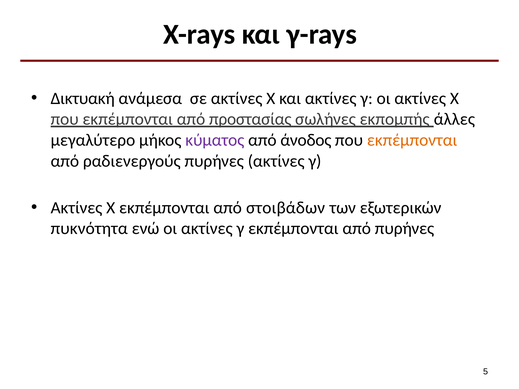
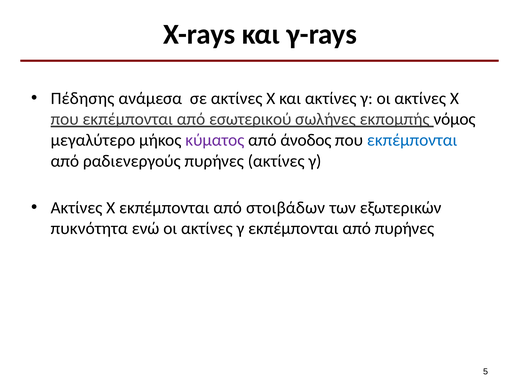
Δικτυακή: Δικτυακή -> Πέδησης (83, 98)
προστασίας: προστασίας -> εσωτερικού (250, 119)
άλλες: άλλες -> νόμος (455, 119)
εκπέμπονται colour: orange -> blue (412, 140)
